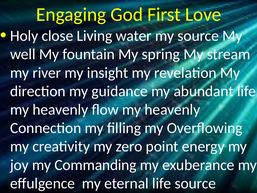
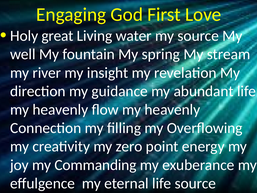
close: close -> great (57, 36)
